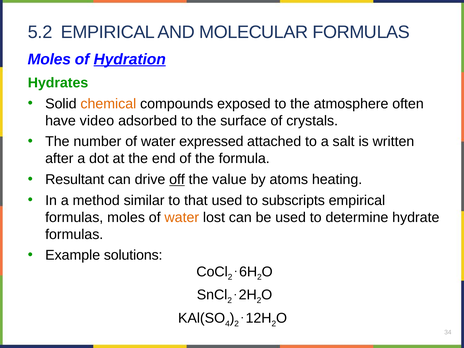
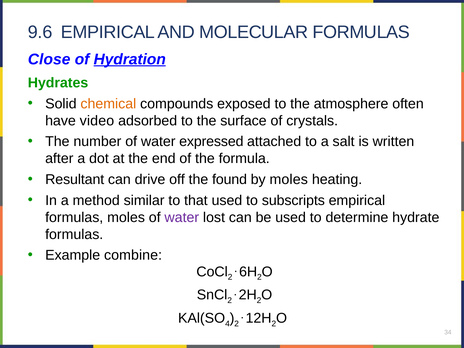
5.2: 5.2 -> 9.6 (40, 32)
Moles: Moles -> Close (49, 59)
off underline: present -> none (177, 180)
value: value -> found (230, 180)
by atoms: atoms -> moles (289, 180)
water colour: orange -> purple (182, 217)
solutions: solutions -> combine (133, 255)
